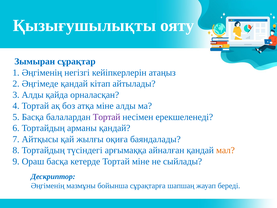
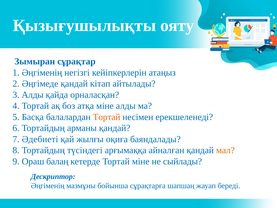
Тортай colour: purple -> orange (107, 117)
Айтқысы: Айтқысы -> Әдебиеті (40, 139)
Ораш басқа: басқа -> балаң (57, 161)
